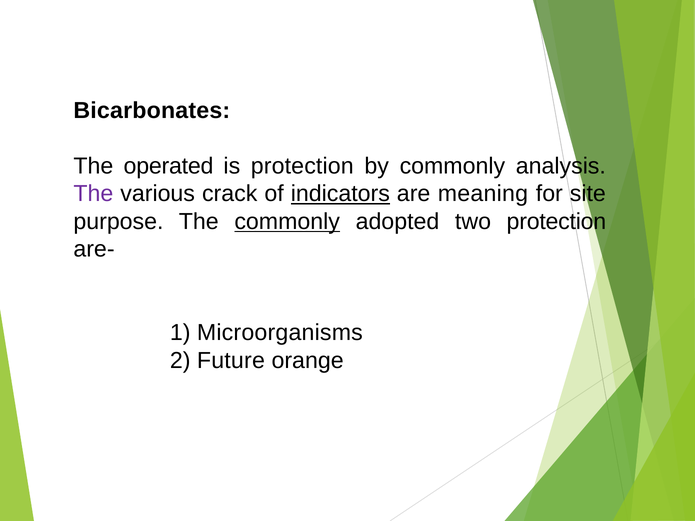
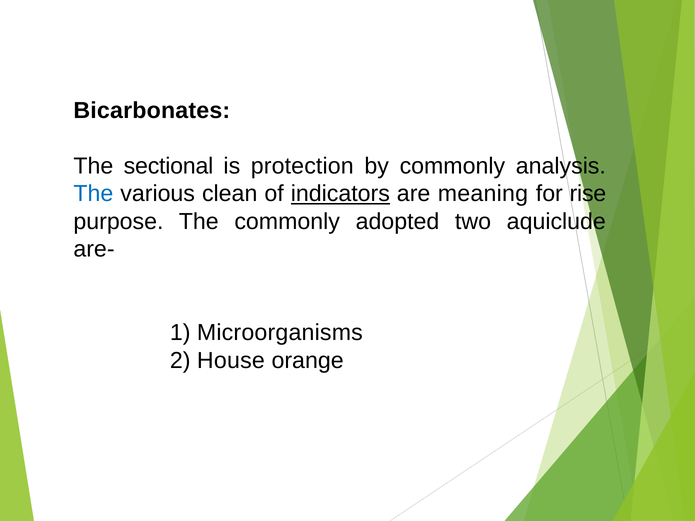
operated: operated -> sectional (169, 166)
The colour: purple -> blue (93, 194)
crack: crack -> clean (230, 194)
site: site -> rise (588, 194)
commonly underline: present -> none (287, 222)
two protection: protection -> aquiclude (556, 222)
Future: Future -> House (231, 361)
